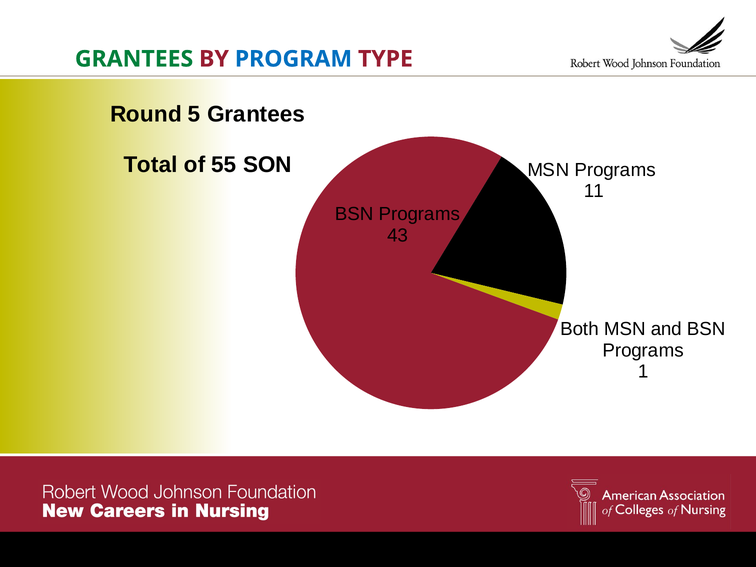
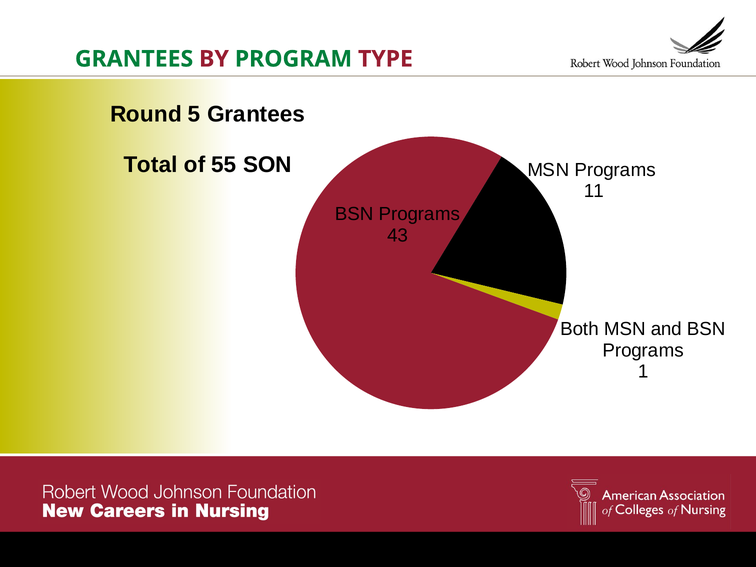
PROGRAM colour: blue -> green (293, 59)
